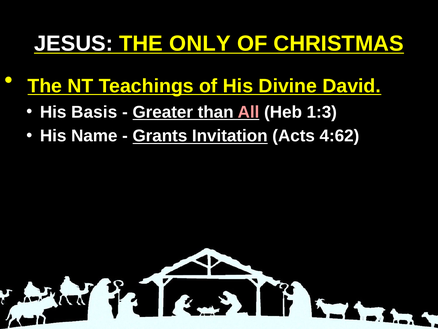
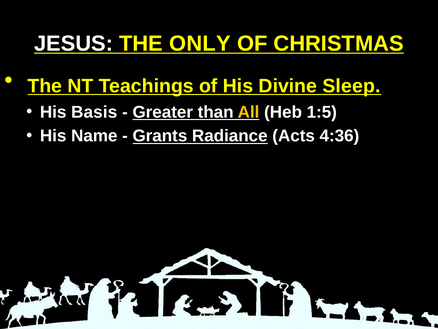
David: David -> Sleep (352, 86)
All colour: pink -> yellow (249, 112)
1:3: 1:3 -> 1:5 (322, 112)
Invitation: Invitation -> Radiance (230, 136)
4:62: 4:62 -> 4:36 (339, 136)
